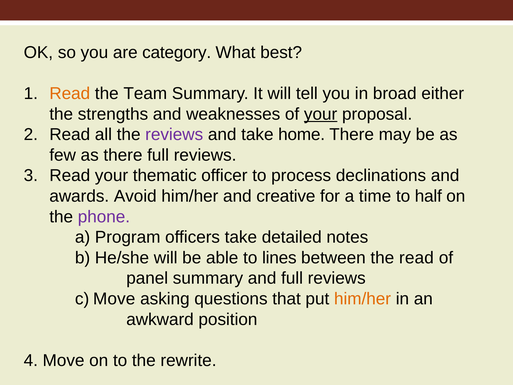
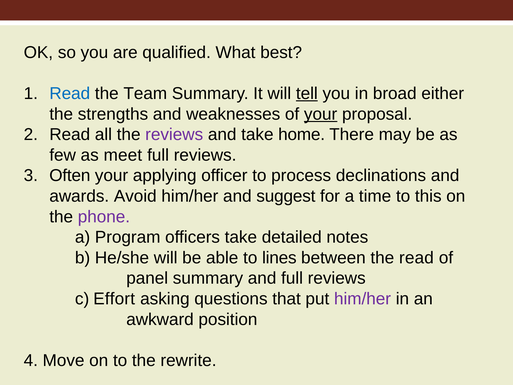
category: category -> qualified (177, 52)
Read colour: orange -> blue (70, 93)
tell underline: none -> present (307, 93)
as there: there -> meet (123, 155)
Read: Read -> Often (70, 176)
thematic: thematic -> applying (165, 176)
creative: creative -> suggest (286, 196)
half: half -> this (428, 196)
c Move: Move -> Effort (114, 299)
him/her colour: orange -> purple (363, 299)
